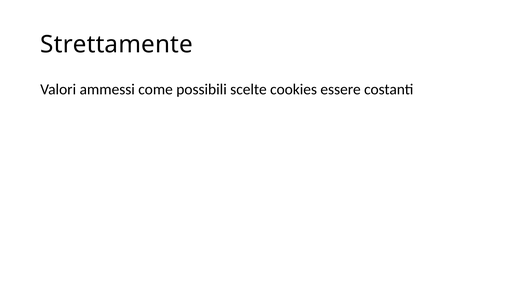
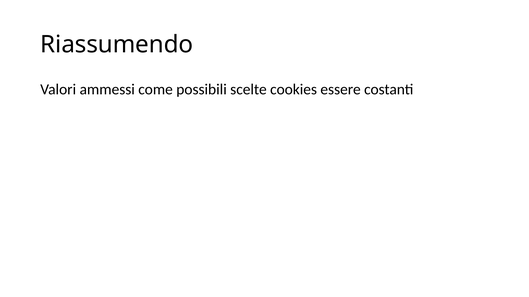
Strettamente: Strettamente -> Riassumendo (117, 44)
